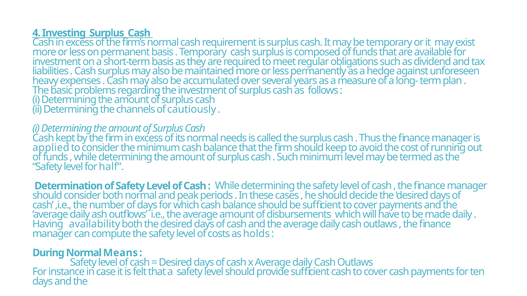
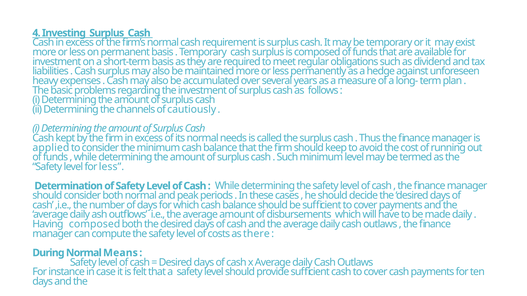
for half: half -> less (111, 167)
Having availability: availability -> composed (95, 224)
holds: holds -> there (256, 234)
